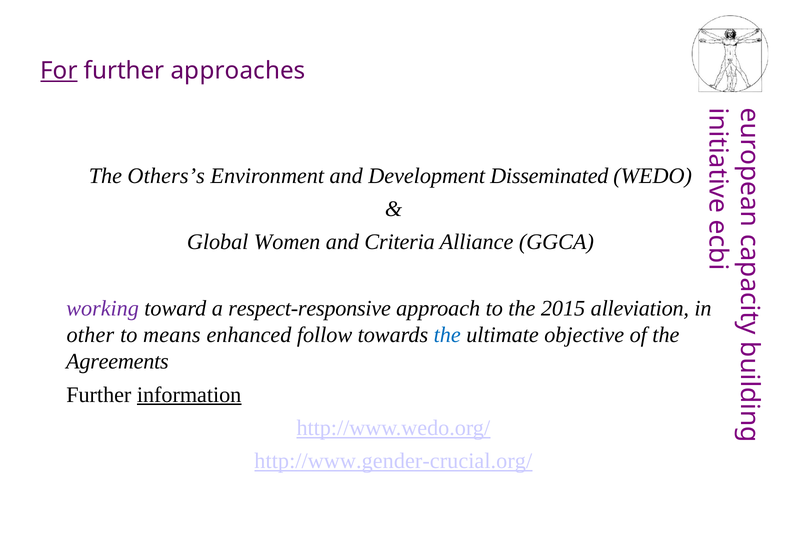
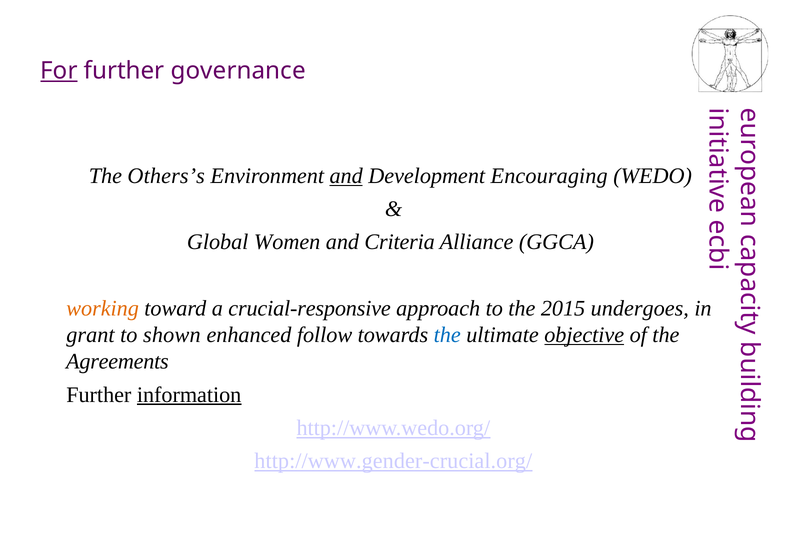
approaches: approaches -> governance (238, 71)
and underline: none -> present (346, 176)
Disseminated: Disseminated -> Encouraging (549, 176)
working colour: purple -> orange (103, 308)
respect-responsive: respect-responsive -> crucial-responsive (310, 308)
alleviation: alleviation -> undergoes (640, 308)
other: other -> grant (90, 335)
means: means -> shown (172, 335)
objective underline: none -> present (584, 335)
